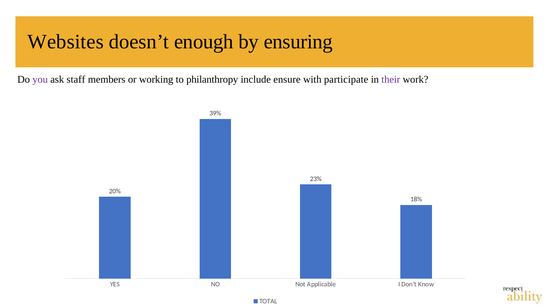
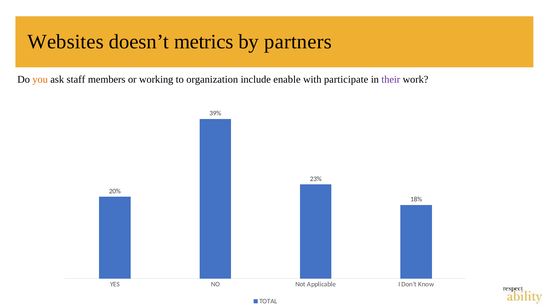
enough: enough -> metrics (204, 42)
ensuring: ensuring -> partners (298, 42)
you colour: purple -> orange (40, 79)
philanthropy: philanthropy -> organization (212, 79)
ensure: ensure -> enable (287, 79)
